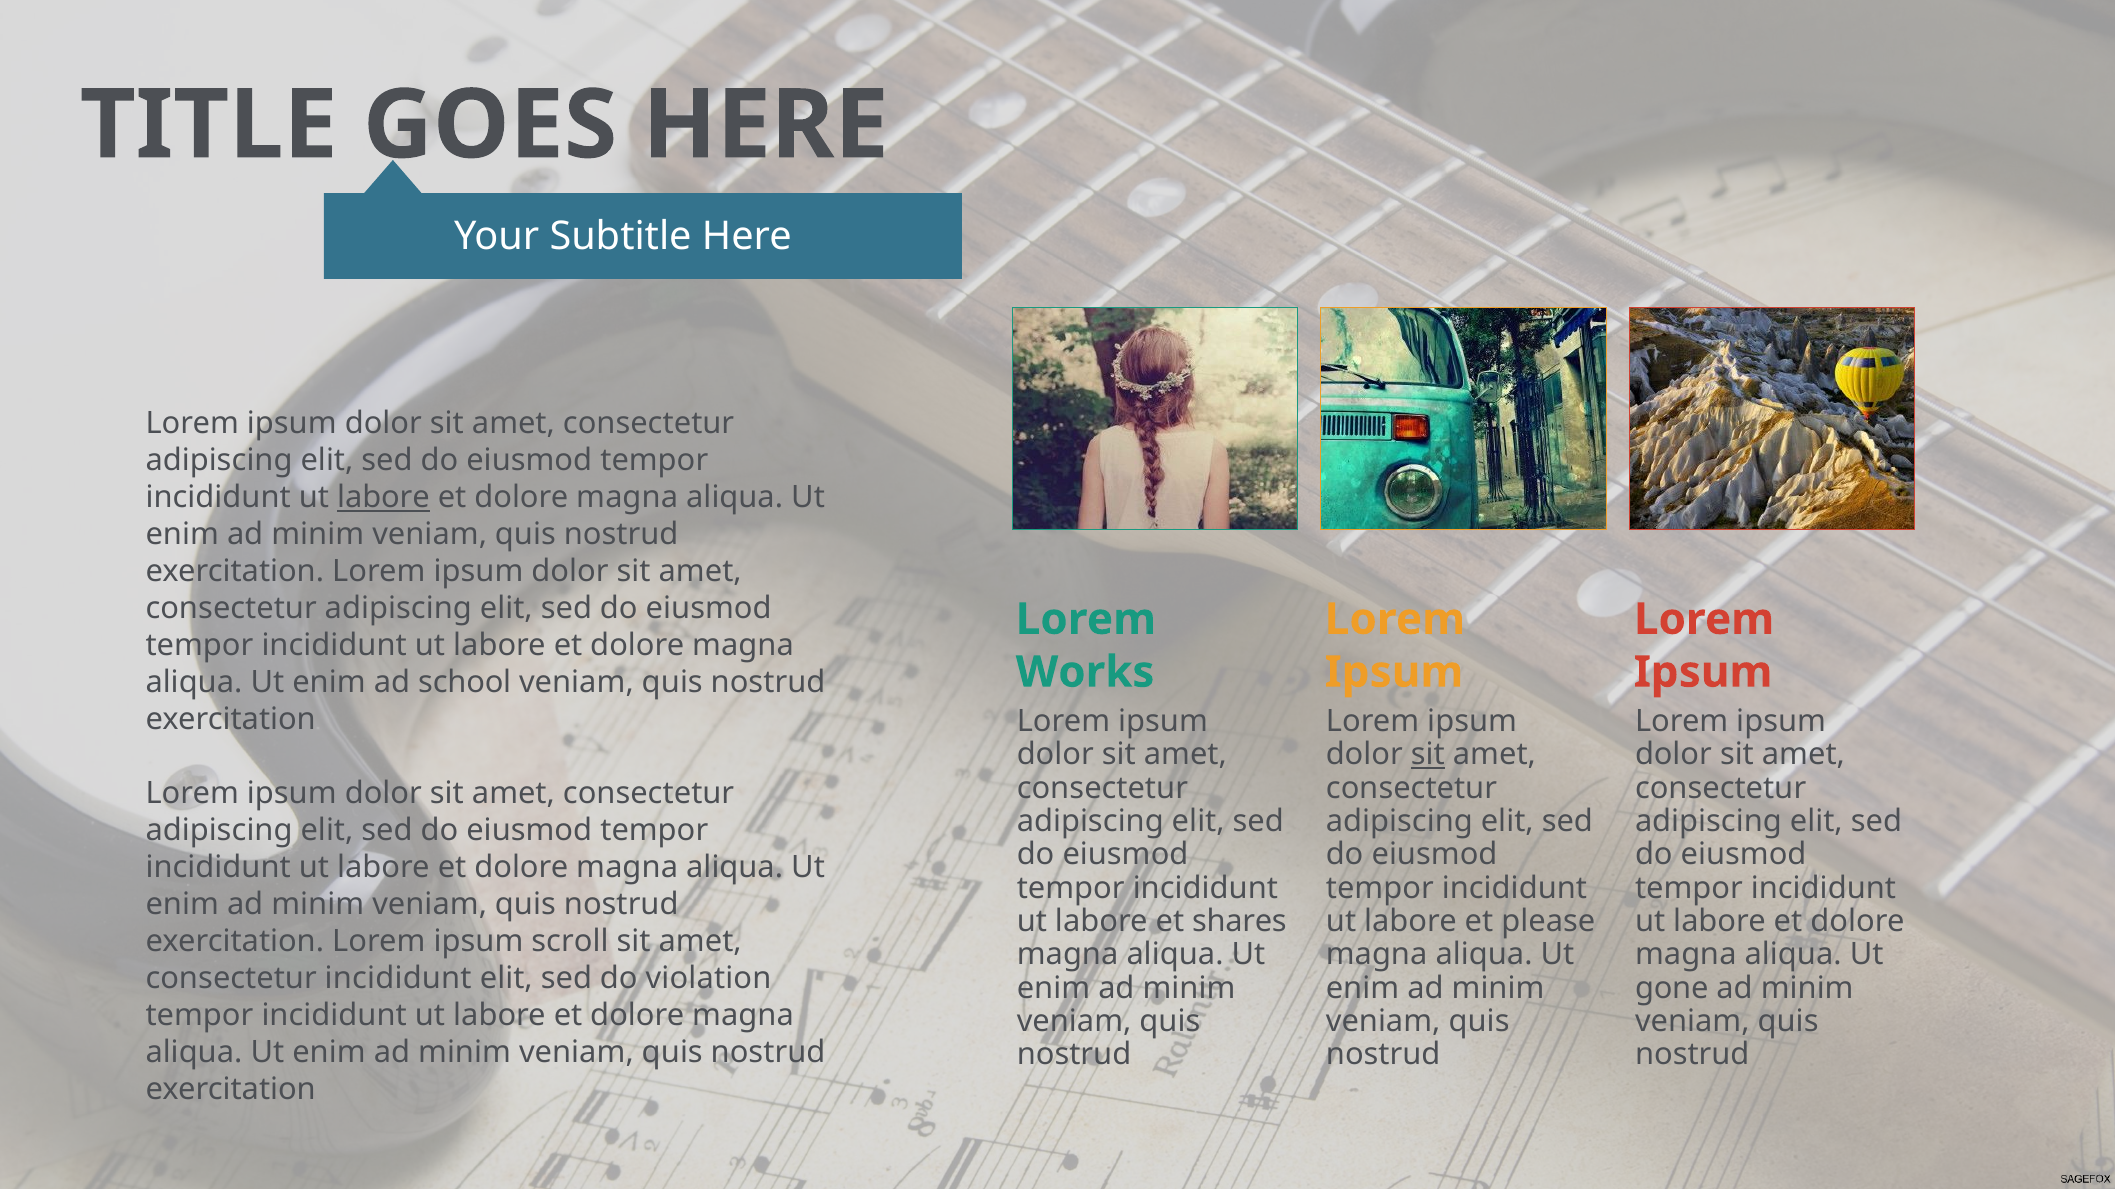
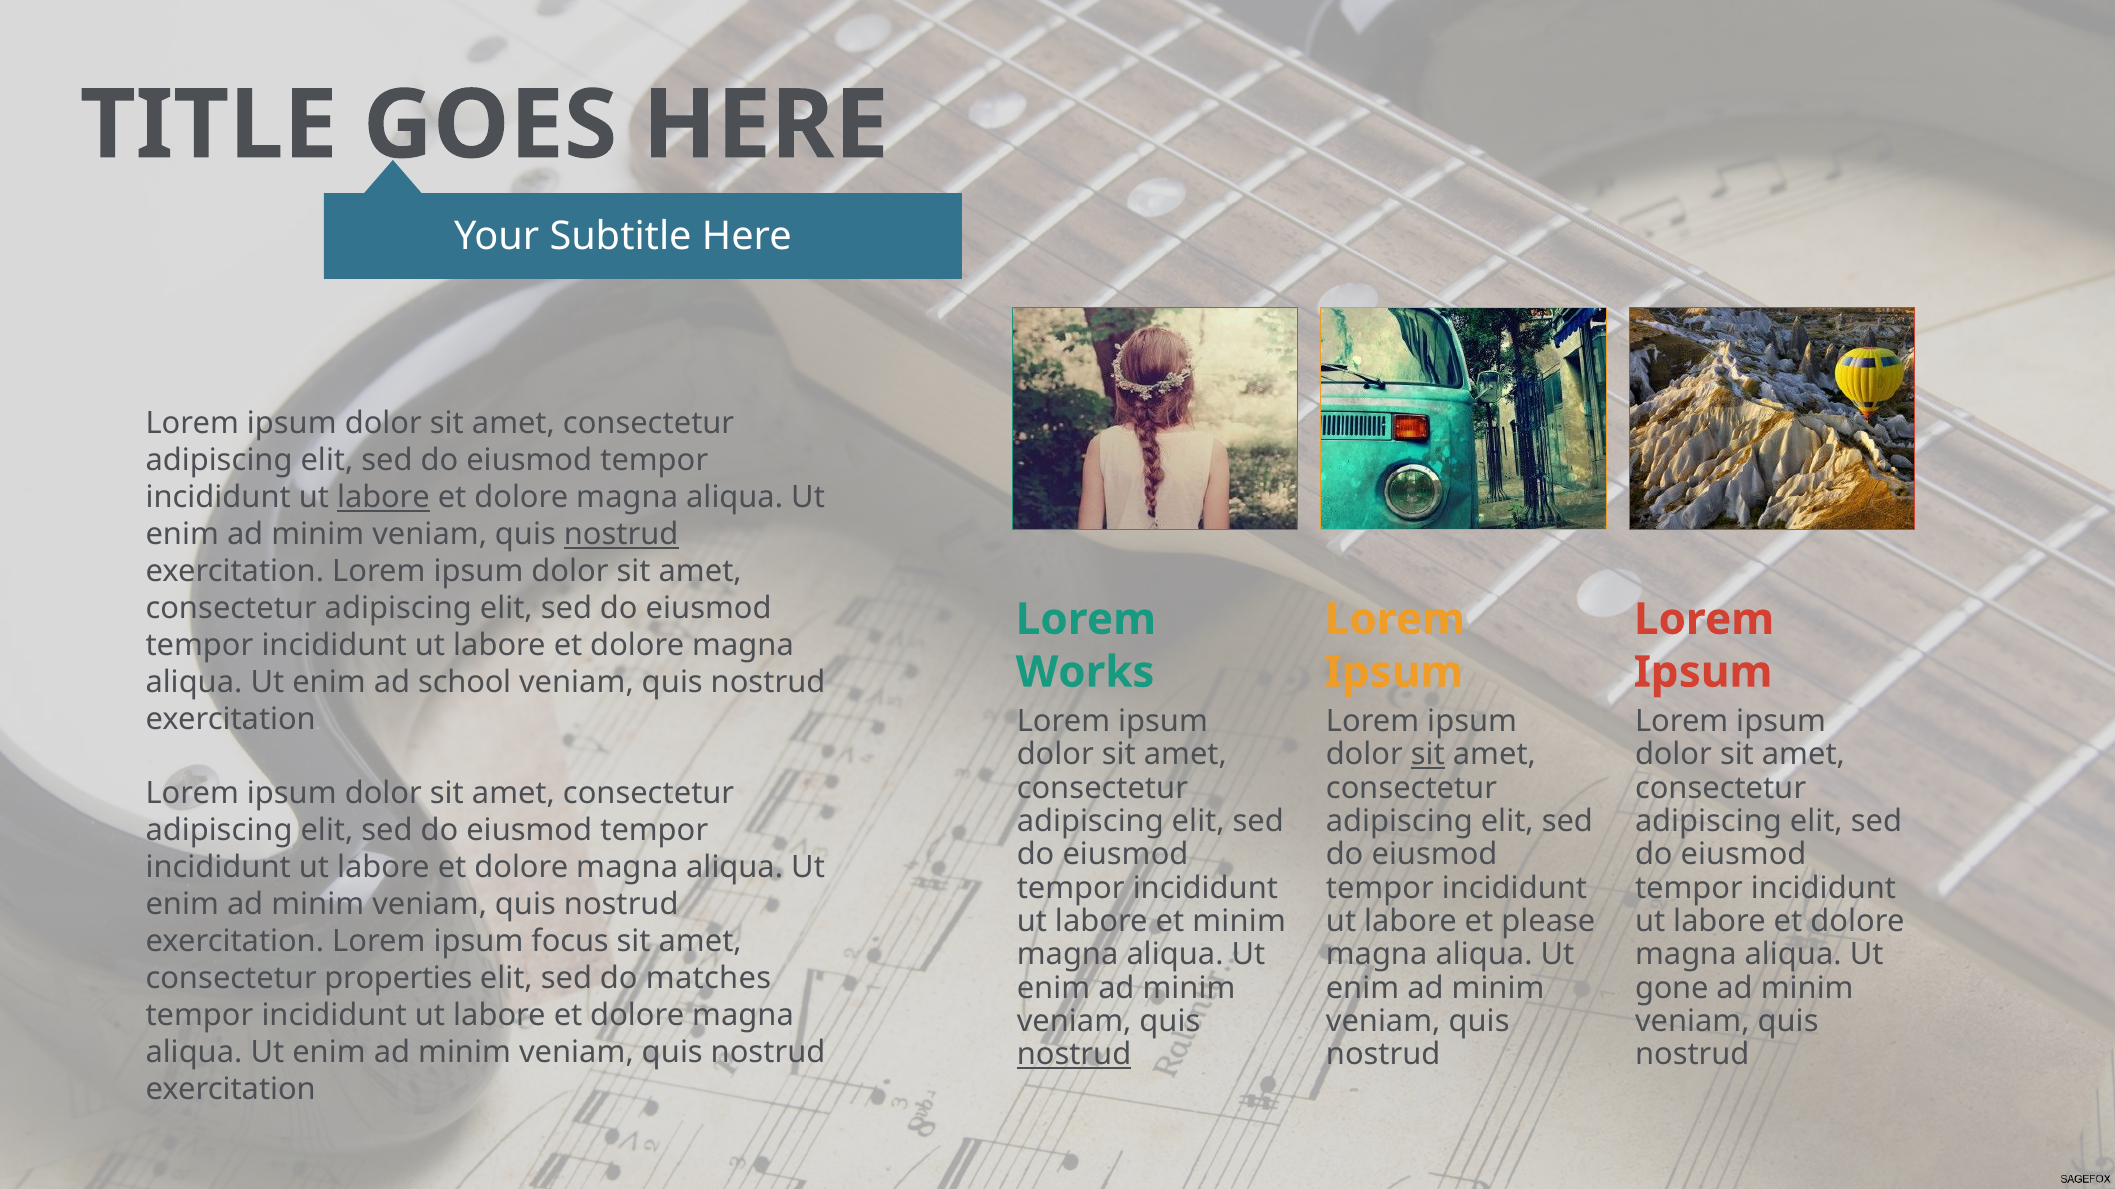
nostrud underline: none -> present (621, 535)
et shares: shares -> minim (1239, 922)
scroll: scroll -> focus (570, 942)
consectetur incididunt: incididunt -> properties (398, 979)
violation: violation -> matches (708, 979)
nostrud underline: none -> present (1074, 1055)
